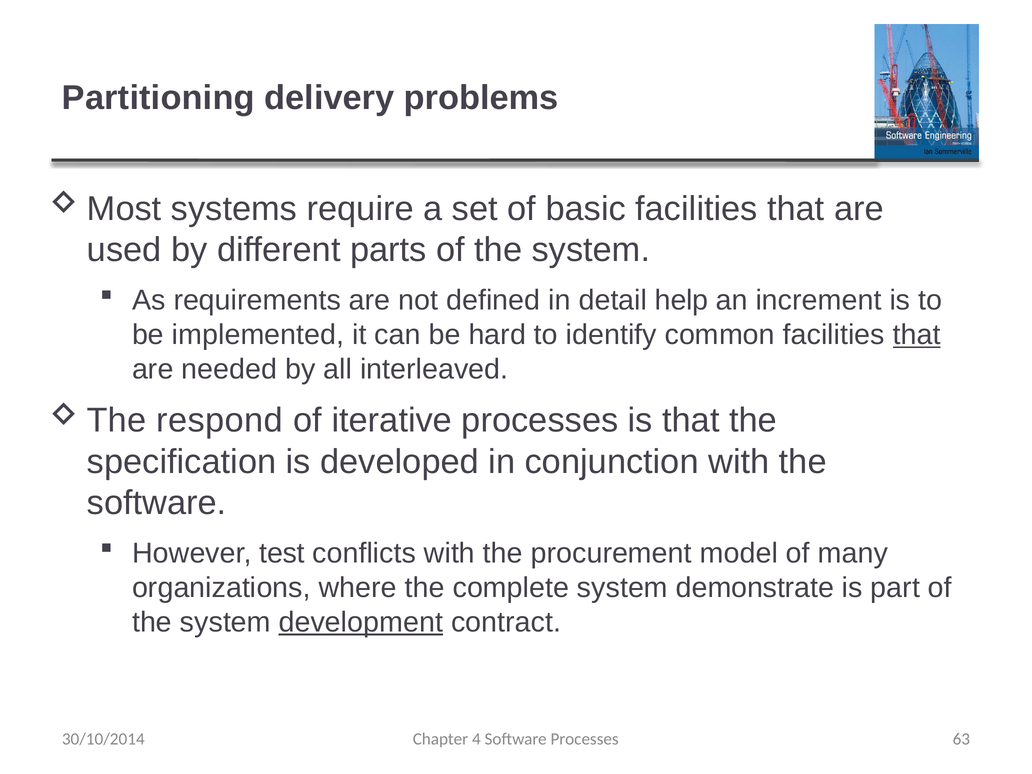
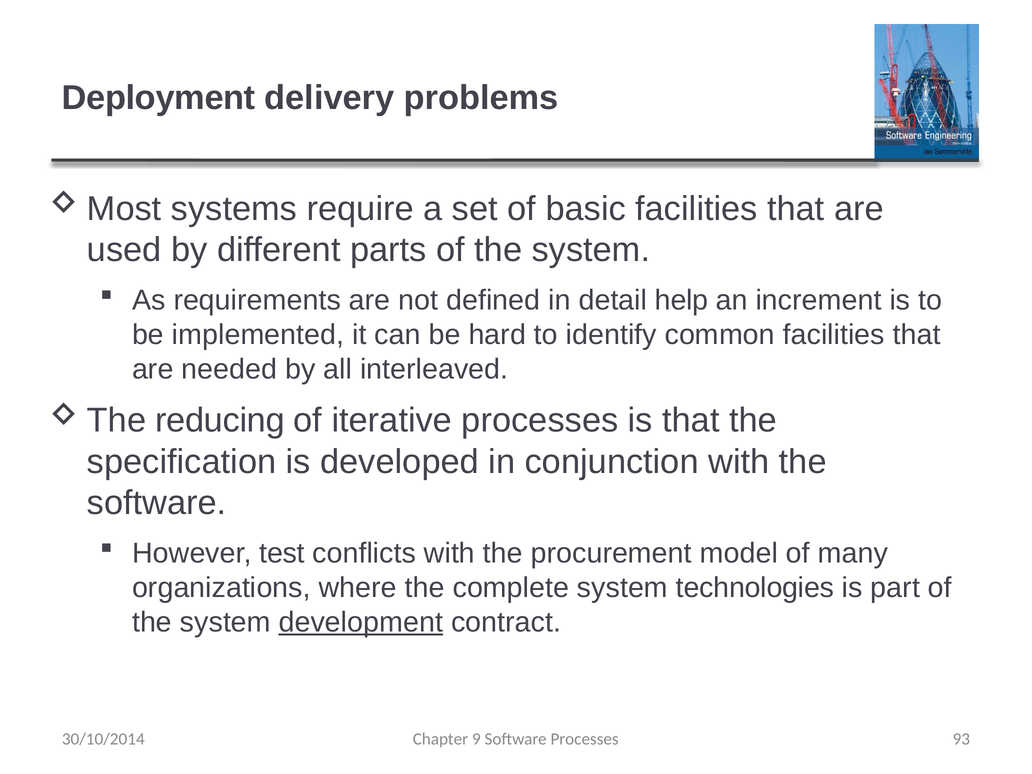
Partitioning: Partitioning -> Deployment (159, 98)
that underline: present -> none (917, 335)
respond: respond -> reducing (220, 420)
demonstrate: demonstrate -> technologies (755, 588)
4: 4 -> 9 (476, 739)
63: 63 -> 93 (961, 739)
